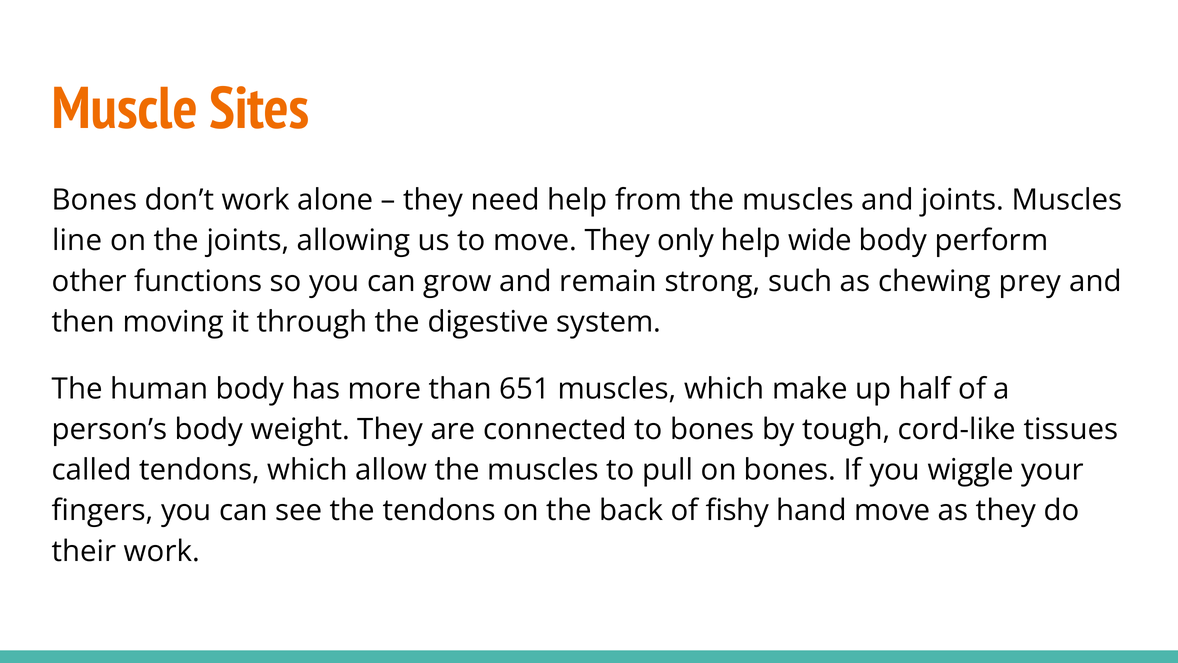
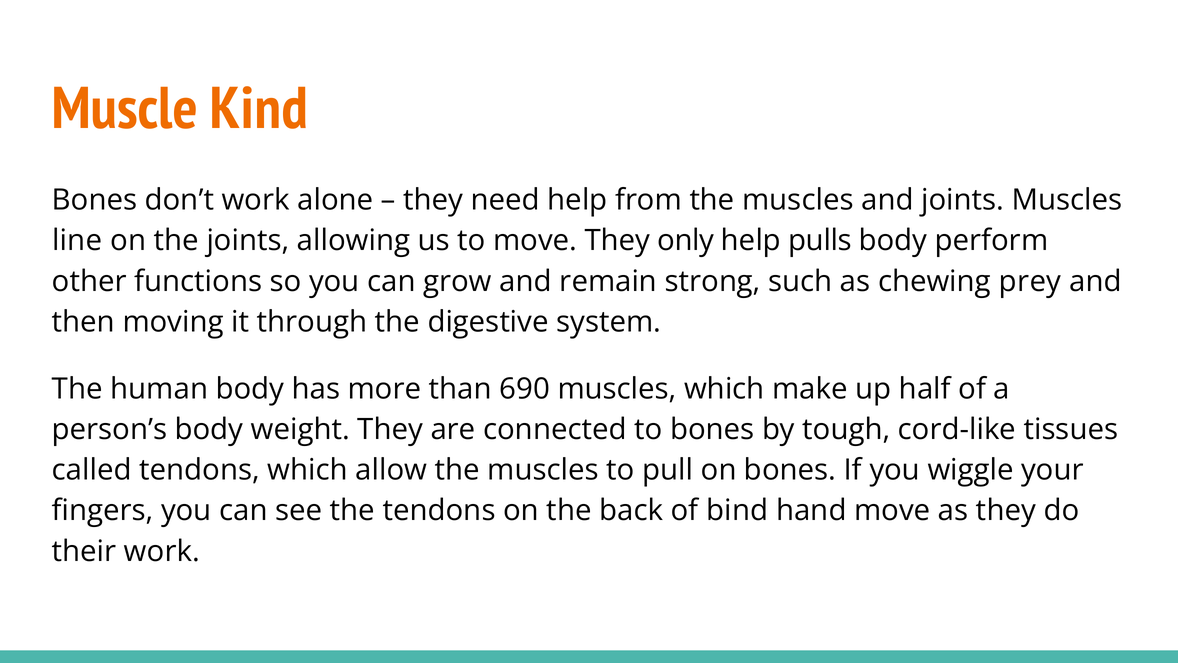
Sites: Sites -> Kind (259, 109)
wide: wide -> pulls (820, 241)
651: 651 -> 690 (525, 389)
fishy: fishy -> bind (737, 511)
